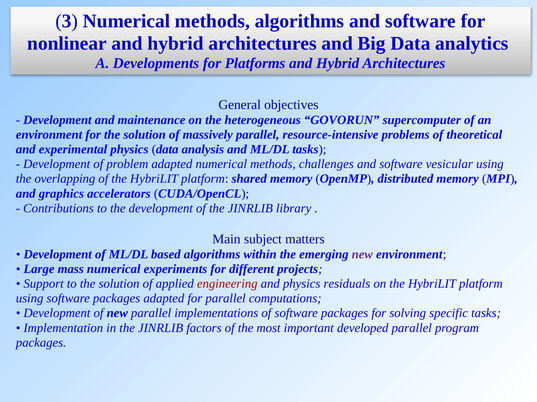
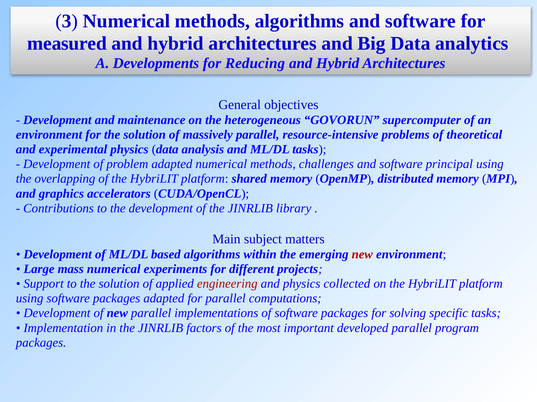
nonlinear: nonlinear -> measured (67, 44)
Platforms: Platforms -> Reducing (255, 64)
vesicular: vesicular -> principal (449, 164)
new colour: purple -> red (362, 255)
residuals: residuals -> collected (347, 284)
